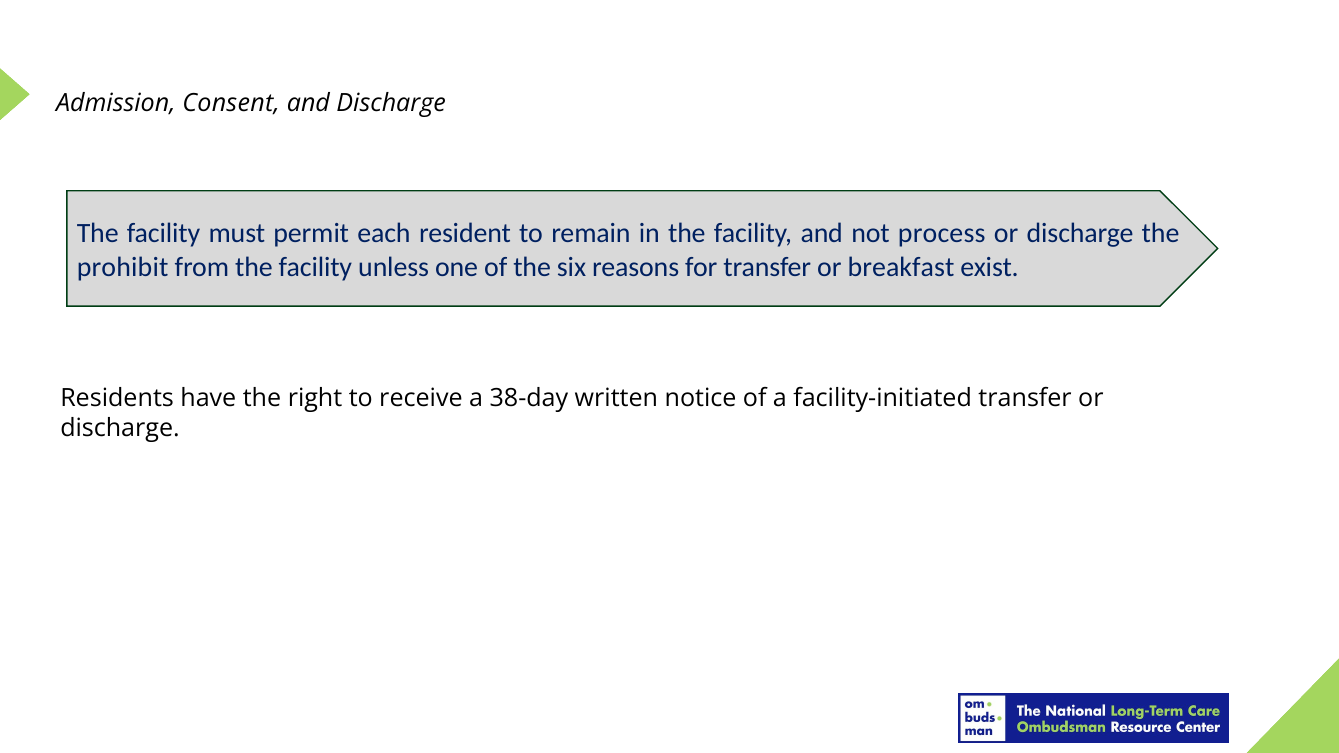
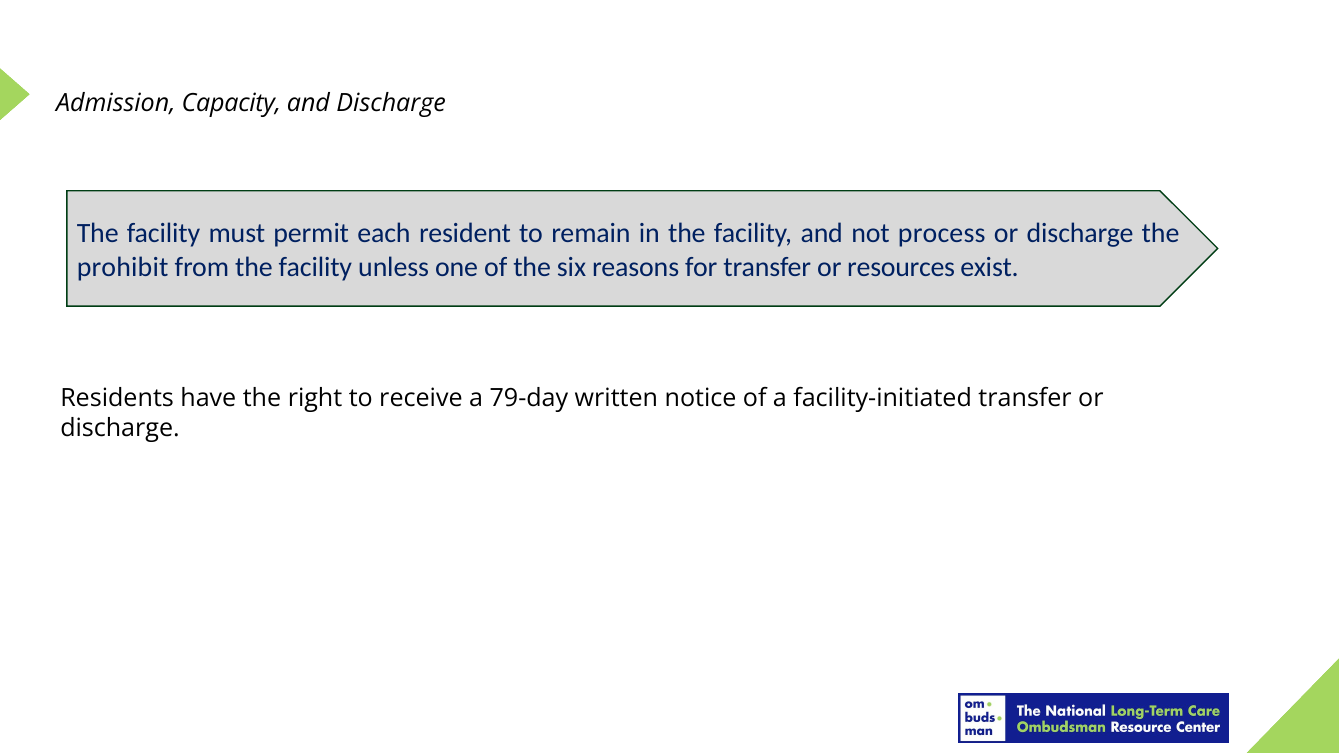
Consent: Consent -> Capacity (231, 103)
breakfast: breakfast -> resources (901, 267)
38-day: 38-day -> 79-day (529, 398)
